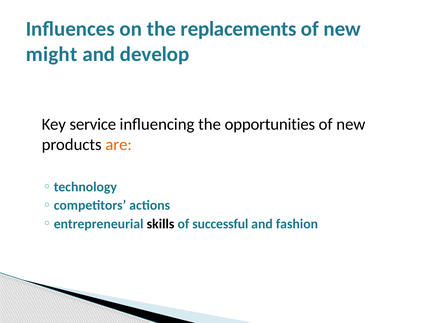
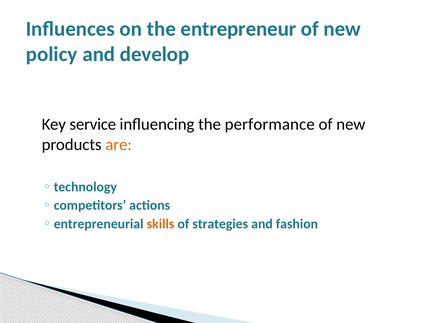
replacements: replacements -> entrepreneur (238, 29)
might: might -> policy (52, 54)
opportunities: opportunities -> performance (270, 124)
skills colour: black -> orange (161, 224)
successful: successful -> strategies (220, 224)
